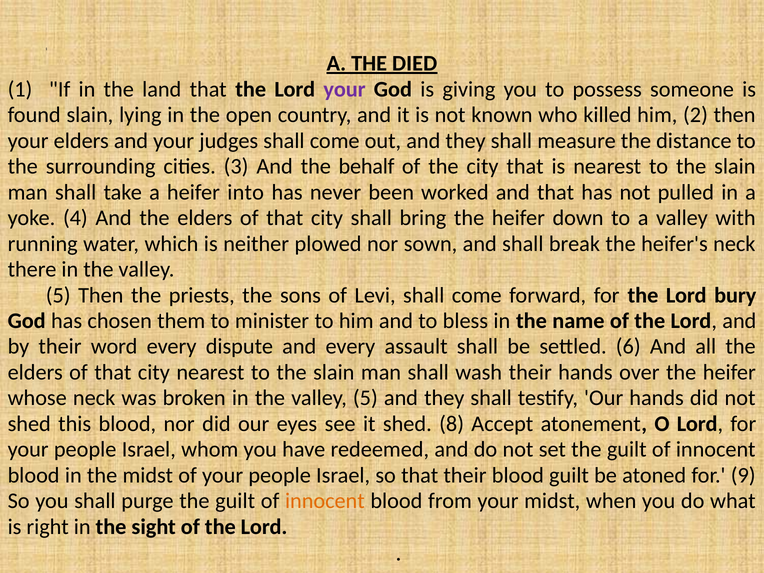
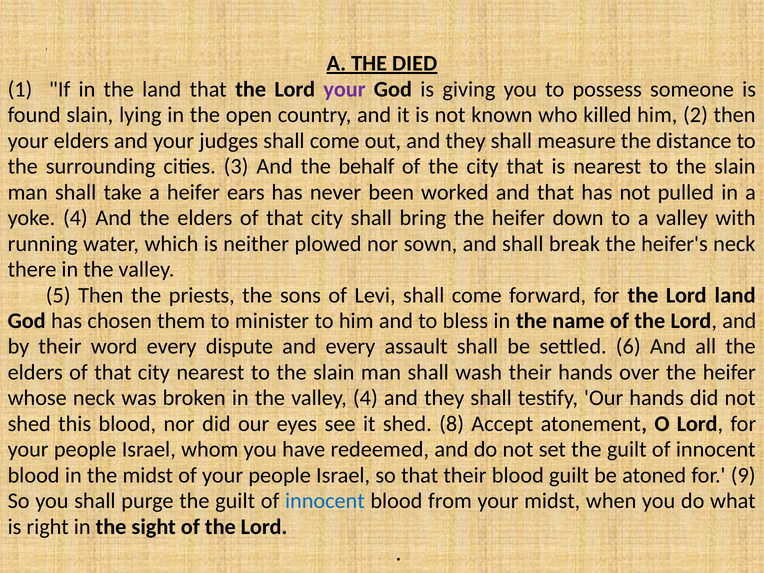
into: into -> ears (246, 192)
Lord bury: bury -> land (735, 295)
5: 5 -> 4 (365, 398)
innocent colour: orange -> blue (325, 501)
